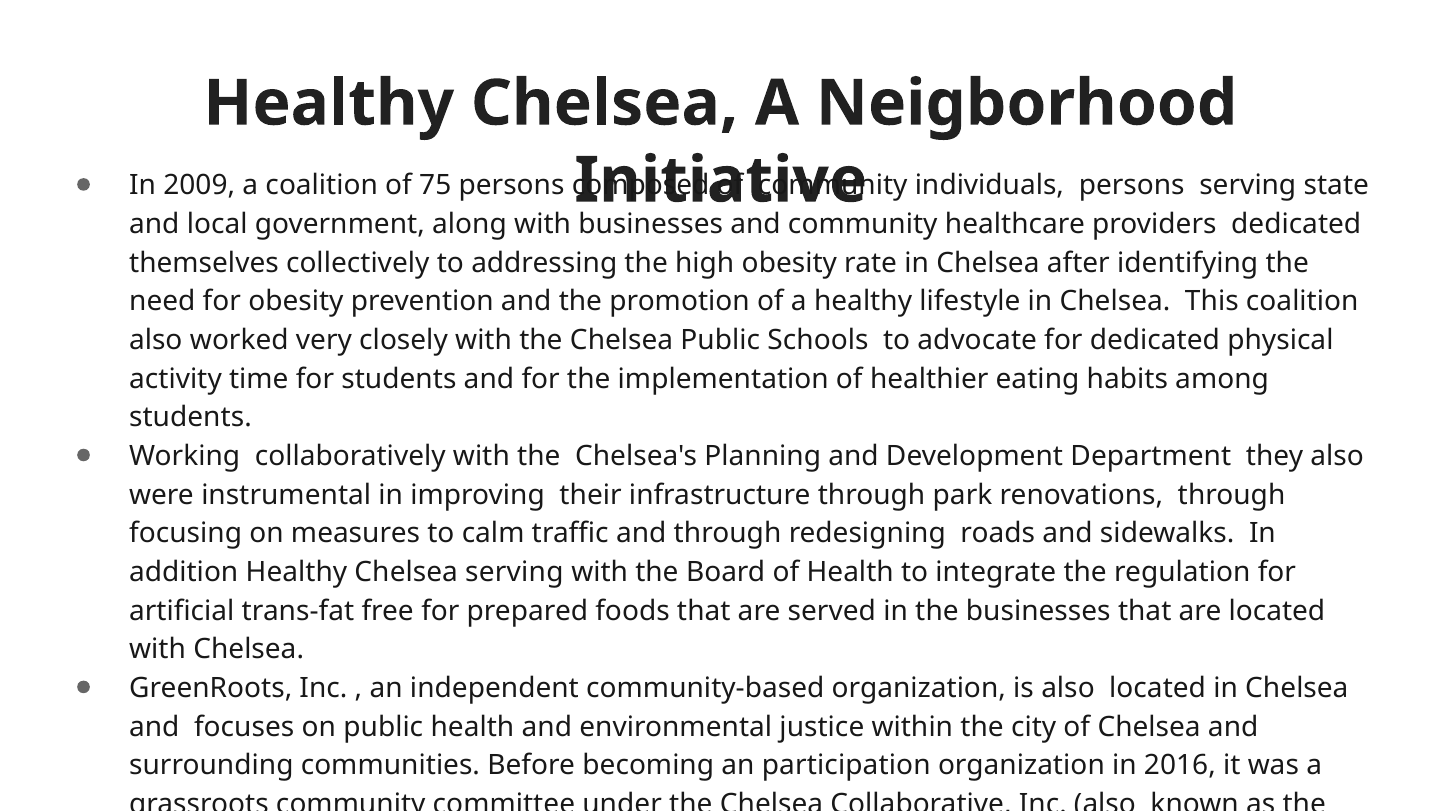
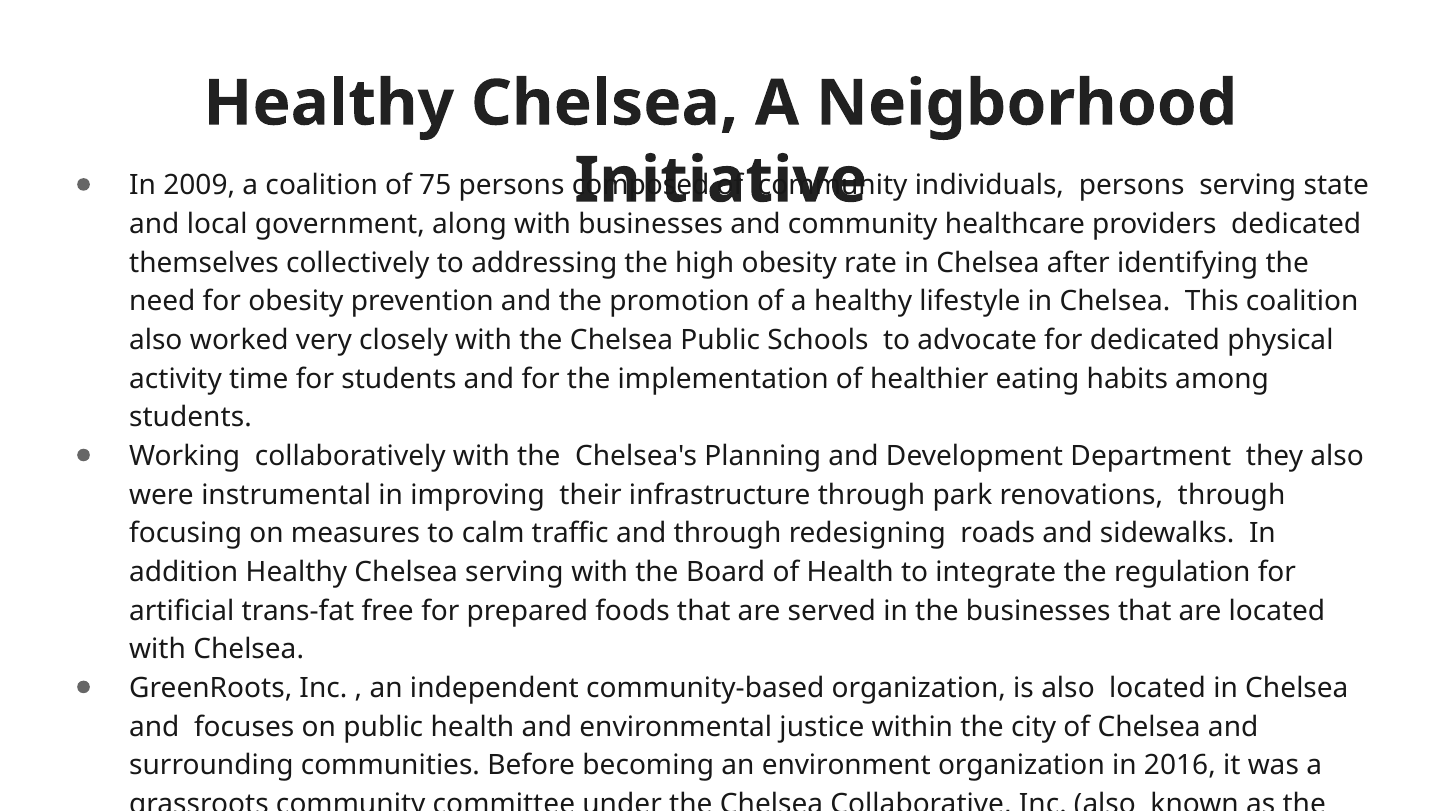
participation: participation -> environment (846, 766)
